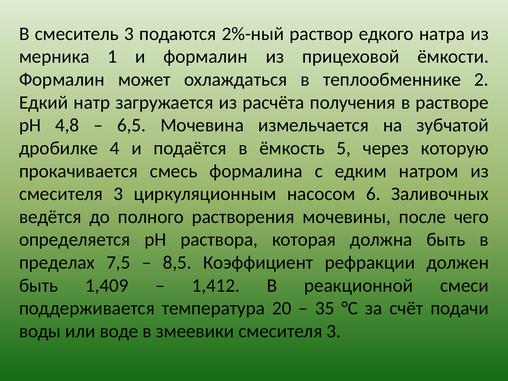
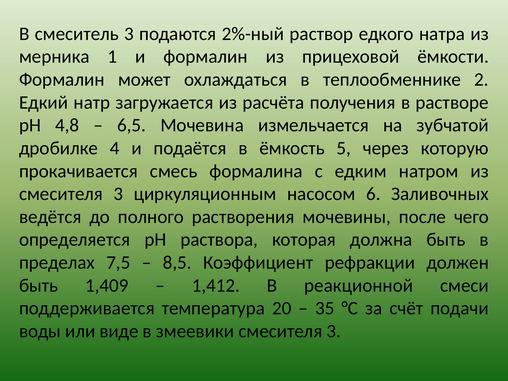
воде: воде -> виде (119, 331)
